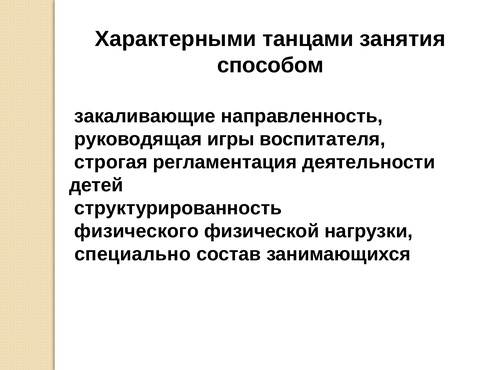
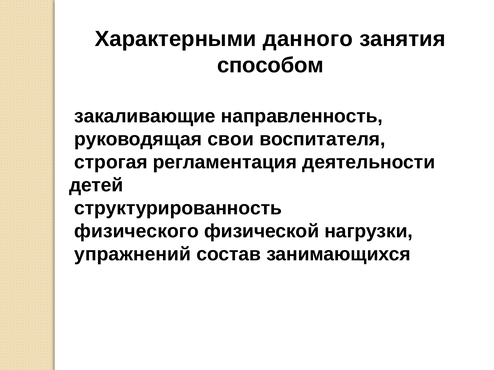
танцами: танцами -> данного (308, 39)
игры: игры -> свои (231, 139)
специально: специально -> упражнений (133, 255)
